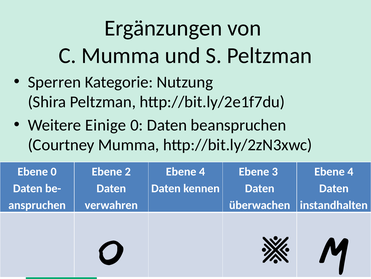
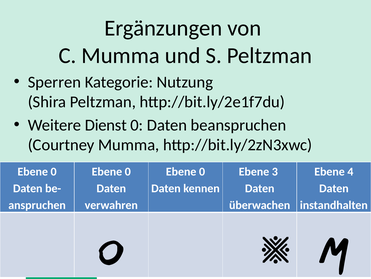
Einige: Einige -> Dienst (106, 125)
2: 2 -> 0 (128, 171)
4: 4 -> 0 (202, 171)
